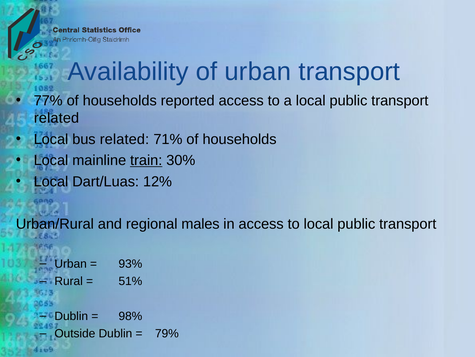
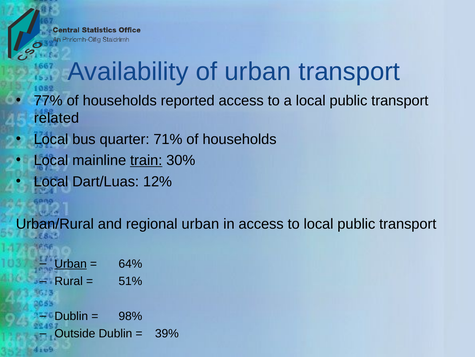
bus related: related -> quarter (125, 139)
regional males: males -> urban (200, 223)
Urban underline: none -> present (71, 263)
93%: 93% -> 64% (130, 263)
79%: 79% -> 39% (167, 333)
